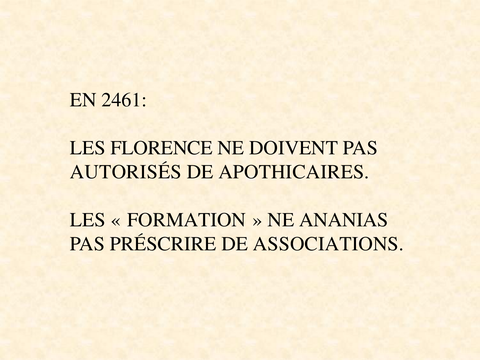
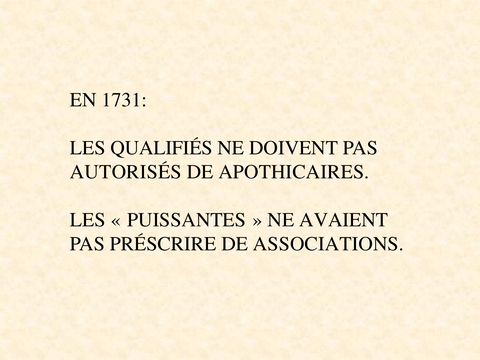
2461: 2461 -> 1731 (124, 100)
FLORENCE: FLORENCE -> QUALIFIÉS (162, 148)
FORMATION: FORMATION -> PUISSANTES (187, 220)
ANANIAS: ANANIAS -> AVAIENT (344, 220)
